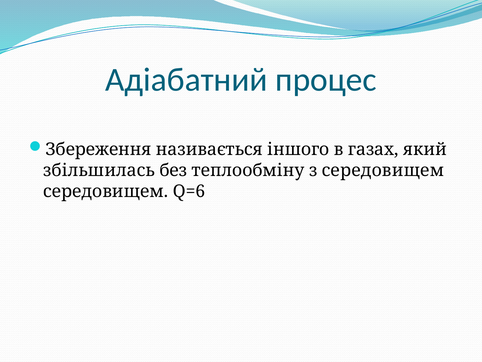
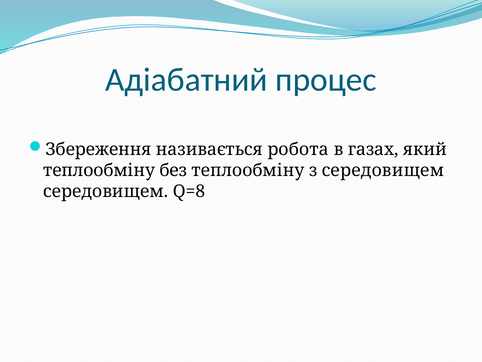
іншого: іншого -> робота (298, 149)
збільшилась: збільшилась -> теплообміну (99, 170)
Q=6: Q=6 -> Q=8 (189, 191)
